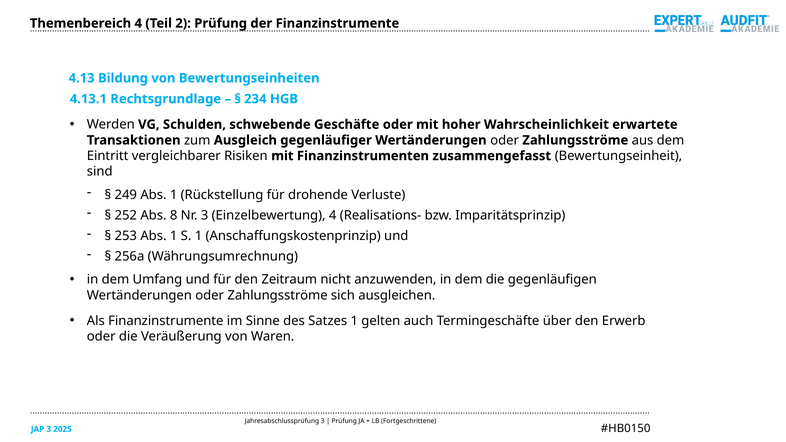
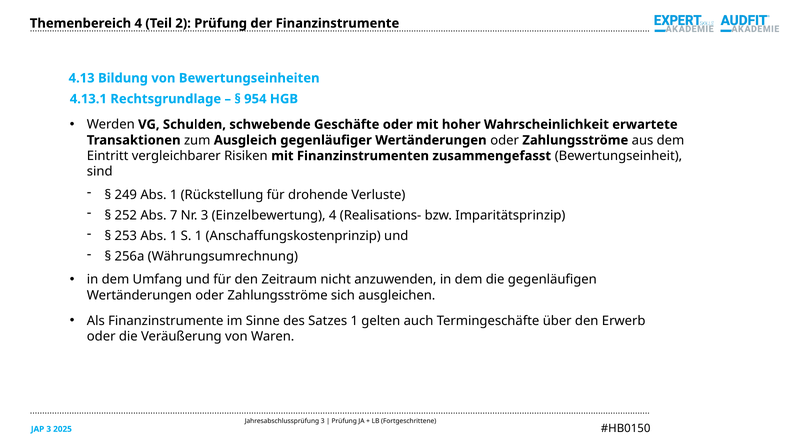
234: 234 -> 954 (255, 99)
8: 8 -> 7 (174, 215)
